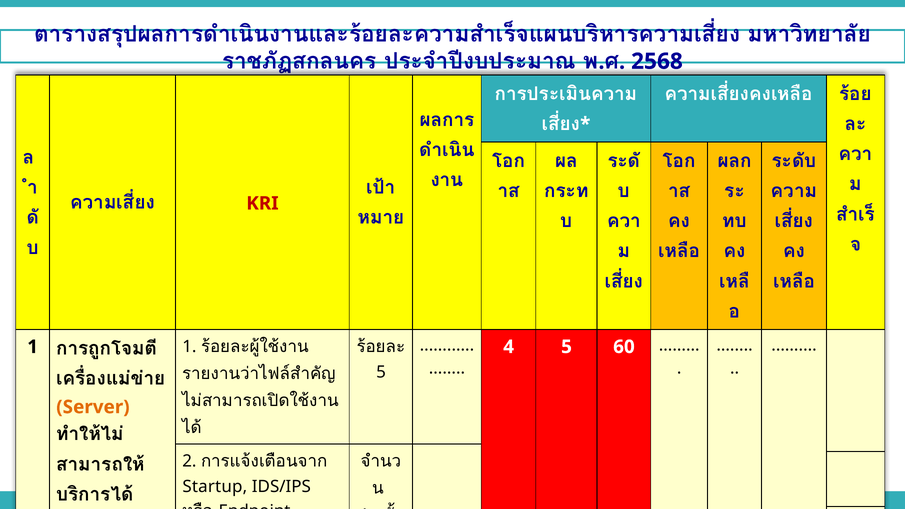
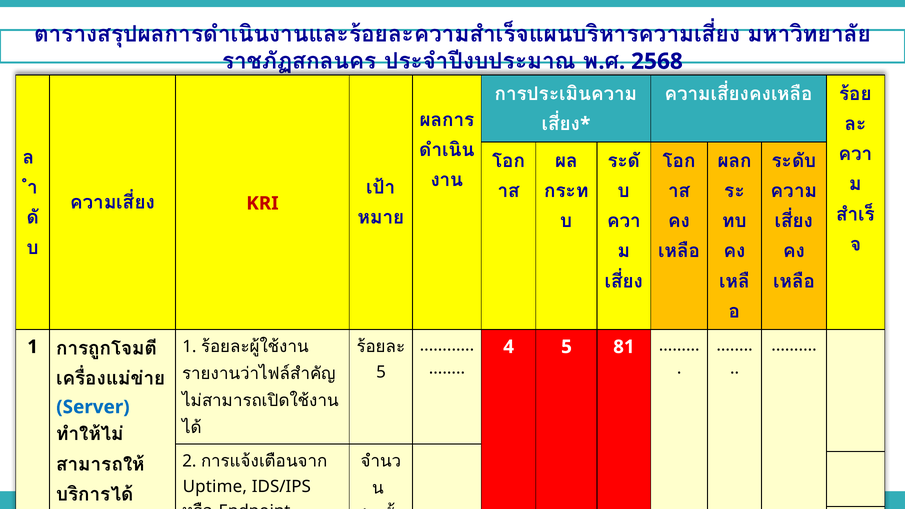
5 60: 60 -> 81 (624, 347)
Server colour: orange -> blue (93, 407)
Startup: Startup -> Uptime (215, 487)
